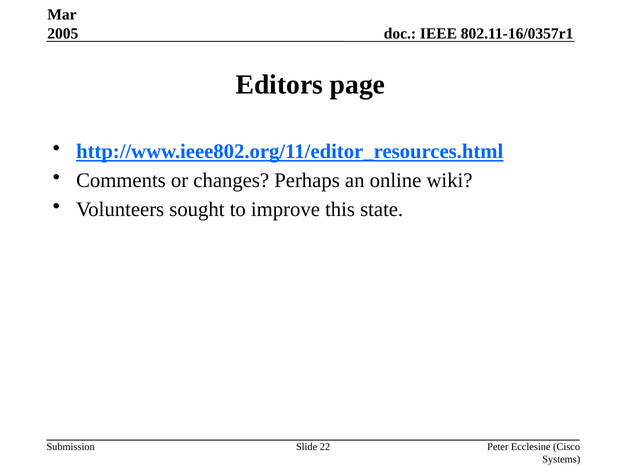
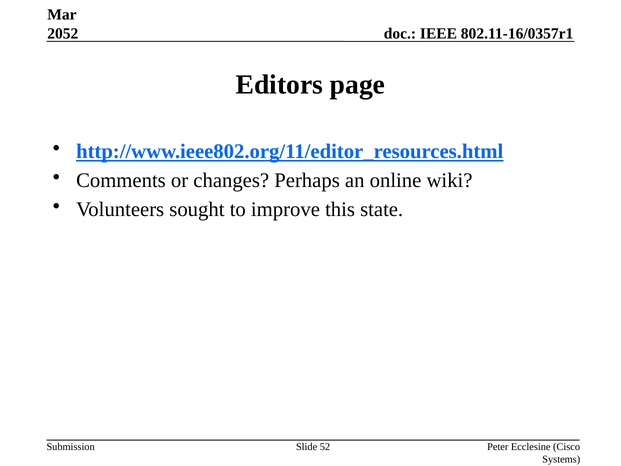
2005: 2005 -> 2052 (63, 33)
22: 22 -> 52 (325, 447)
